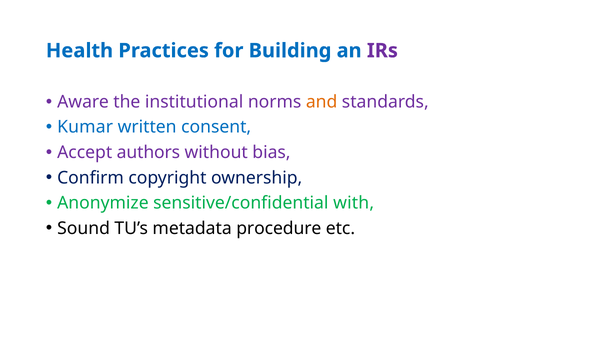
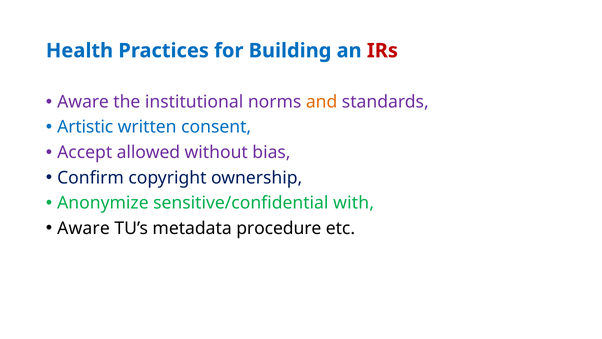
IRs colour: purple -> red (382, 51)
Kumar: Kumar -> Artistic (85, 127)
authors: authors -> allowed (148, 152)
Sound: Sound -> Aware (83, 228)
